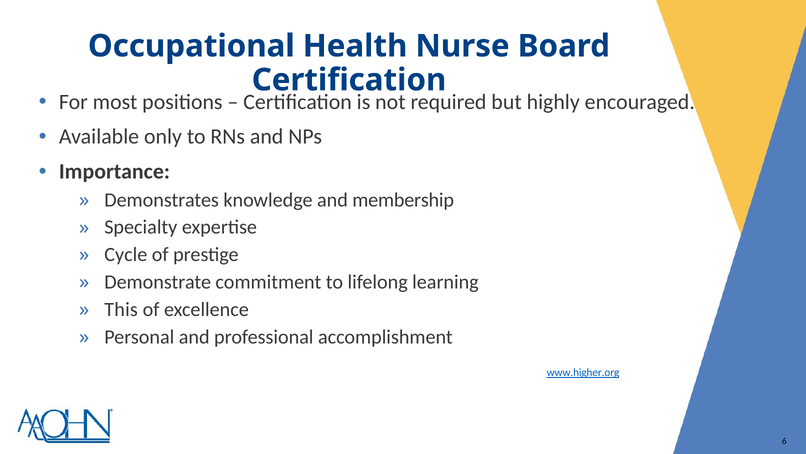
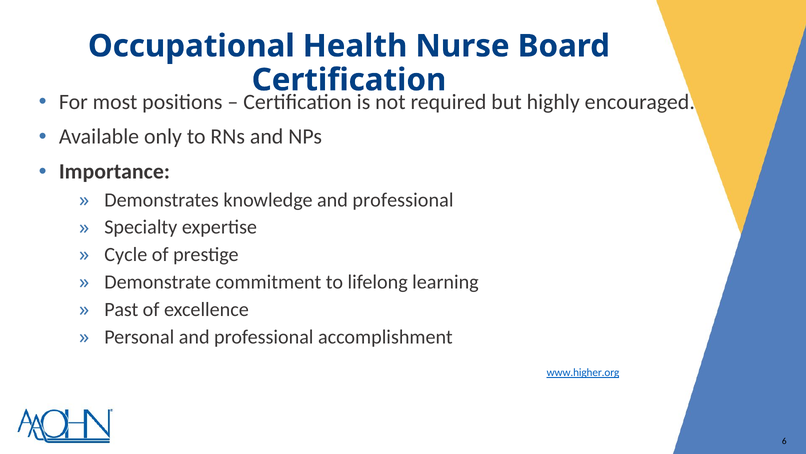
knowledge and membership: membership -> professional (403, 200)
This: This -> Past (121, 309)
